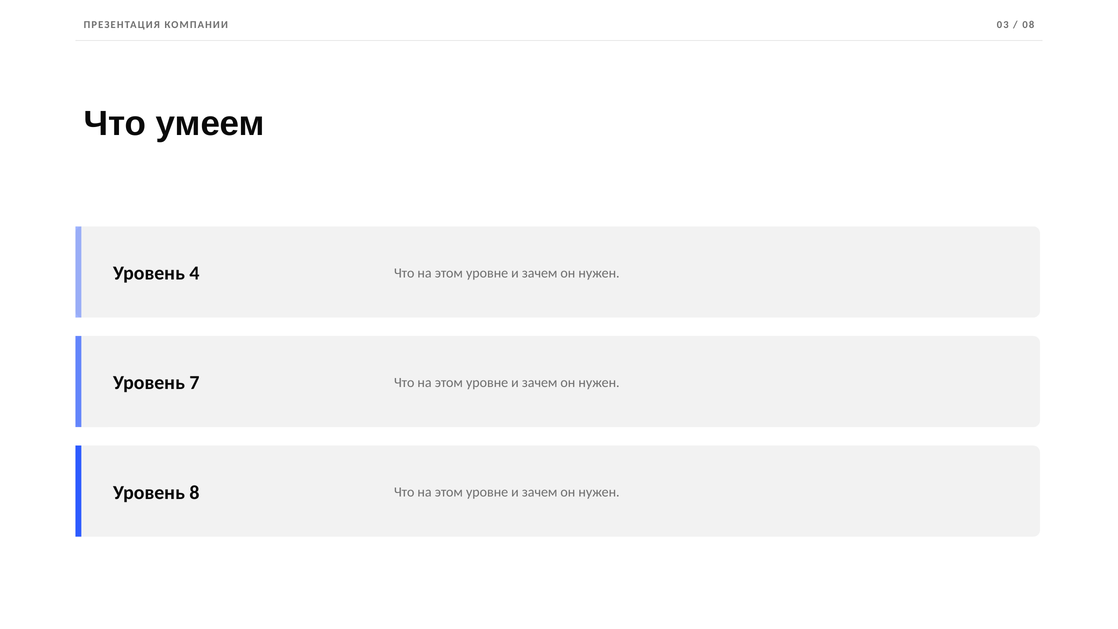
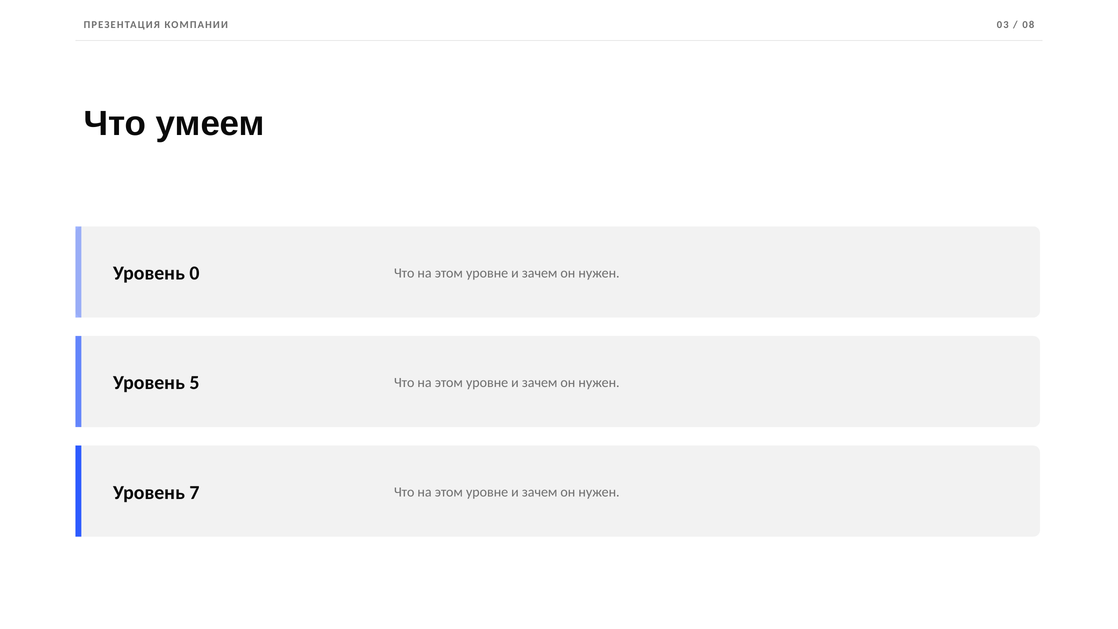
4: 4 -> 0 (194, 273)
7: 7 -> 5 (194, 383)
8: 8 -> 7 (194, 493)
